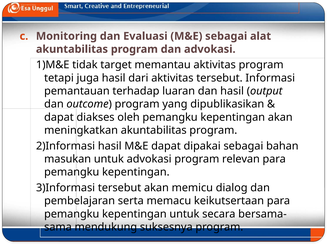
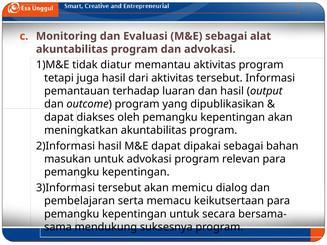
target: target -> diatur (116, 65)
